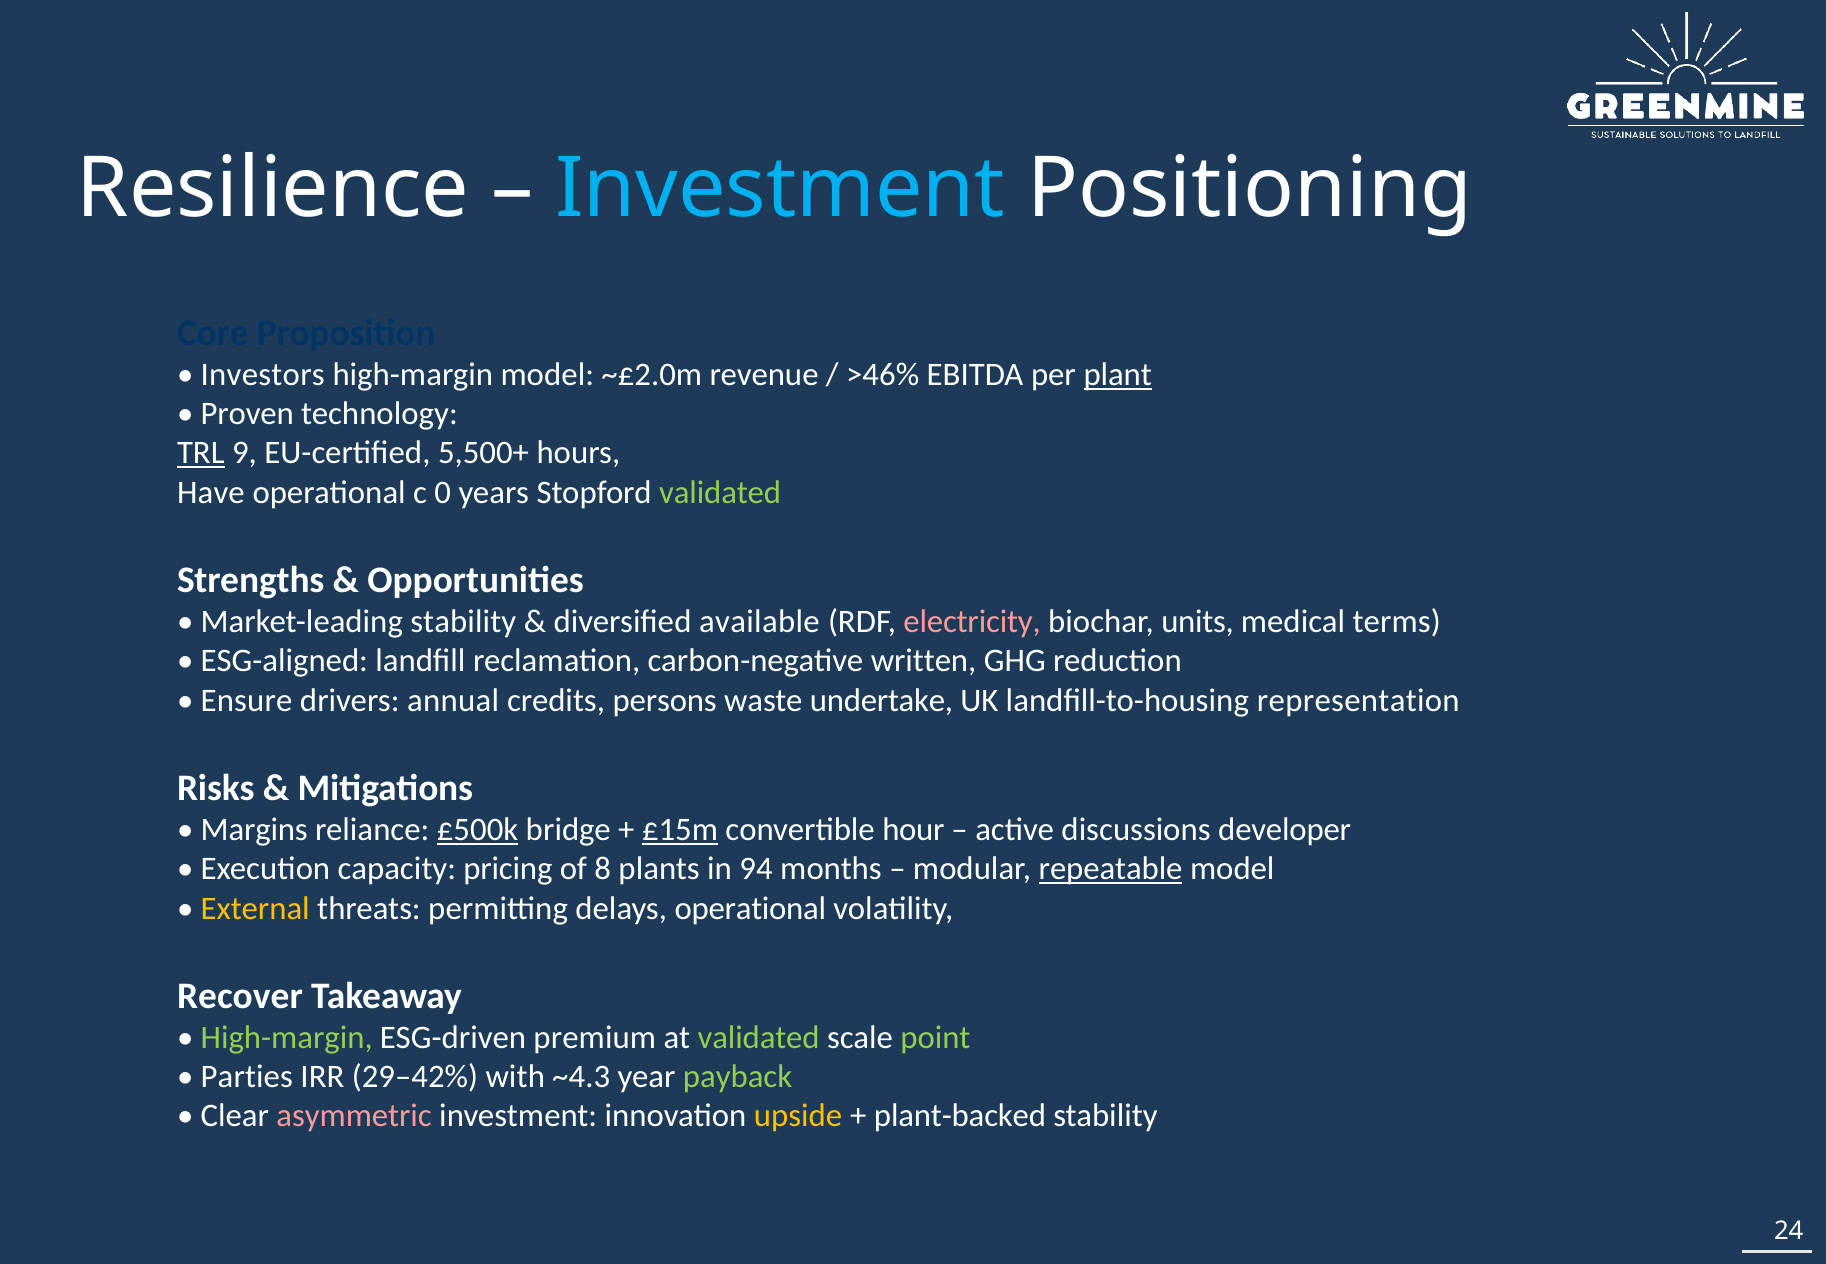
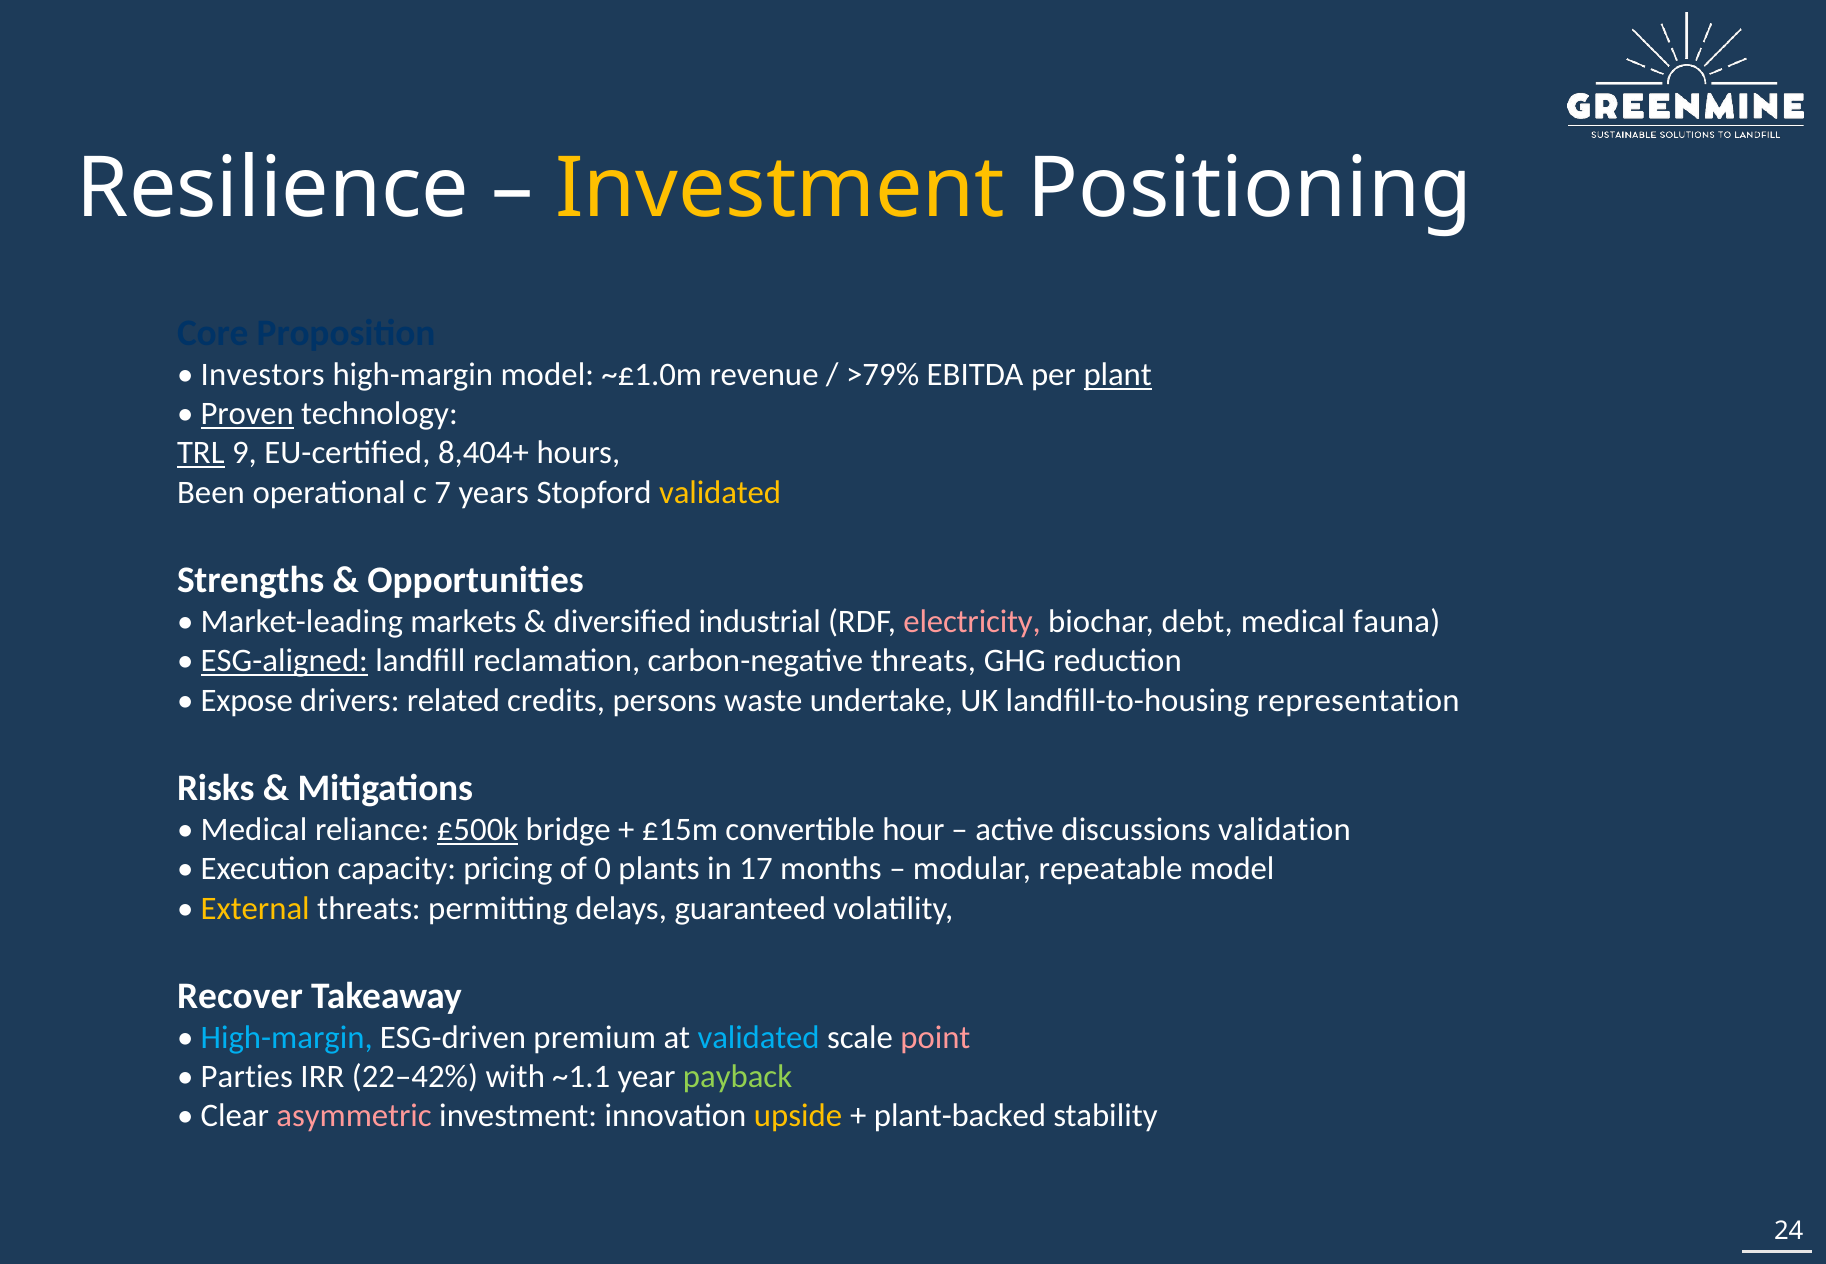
Investment colour: light blue -> yellow (780, 188)
~£2.0m: ~£2.0m -> ~£1.0m (652, 375)
>46%: >46% -> >79% (883, 375)
Proven underline: none -> present (247, 414)
5,500+: 5,500+ -> 8,404+ (484, 453)
Have: Have -> Been (211, 493)
0: 0 -> 7 (443, 493)
validated colour: light green -> yellow (720, 493)
Market-leading stability: stability -> markets (463, 622)
available: available -> industrial (760, 622)
units: units -> debt (1197, 622)
terms: terms -> fauna (1397, 622)
ESG-aligned underline: none -> present (284, 661)
carbon-negative written: written -> threats (923, 661)
Ensure: Ensure -> Expose (247, 700)
annual: annual -> related (453, 700)
Margins: Margins -> Medical (254, 830)
£15m underline: present -> none (680, 830)
developer: developer -> validation (1285, 830)
8: 8 -> 0 (603, 869)
94: 94 -> 17 (756, 869)
repeatable underline: present -> none (1111, 869)
delays operational: operational -> guaranteed (750, 908)
High-margin colour: light green -> light blue (287, 1038)
validated colour: light green -> light blue (759, 1038)
point colour: light green -> pink (935, 1038)
29–42%: 29–42% -> 22–42% (415, 1077)
~4.3: ~4.3 -> ~1.1 (581, 1077)
